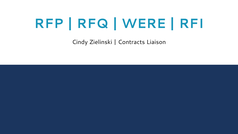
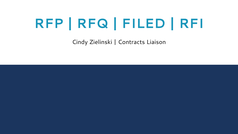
WERE: WERE -> FILED (144, 24)
